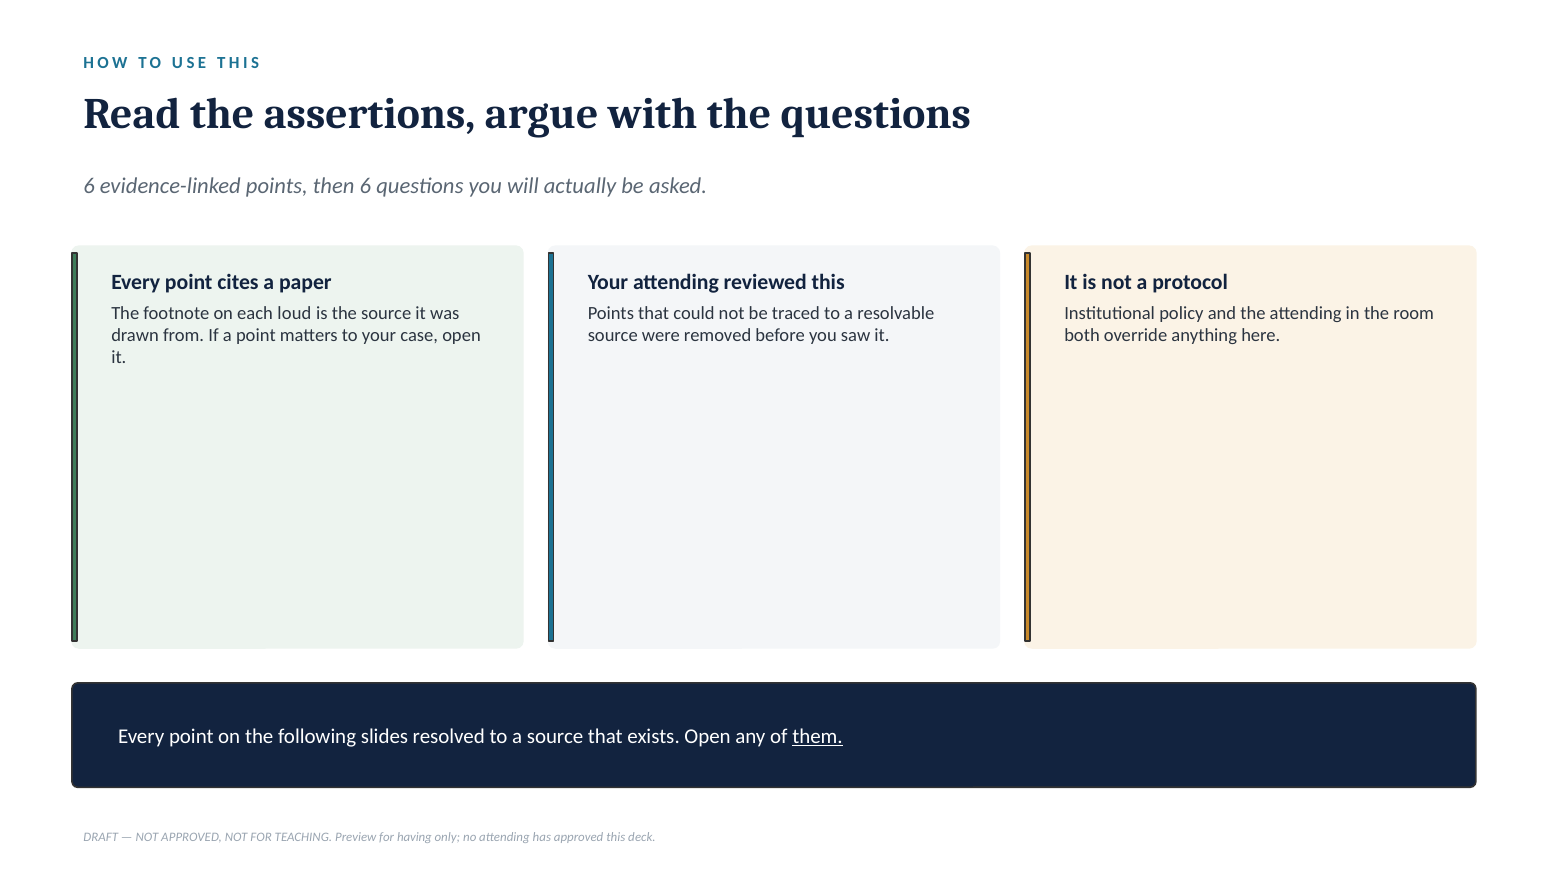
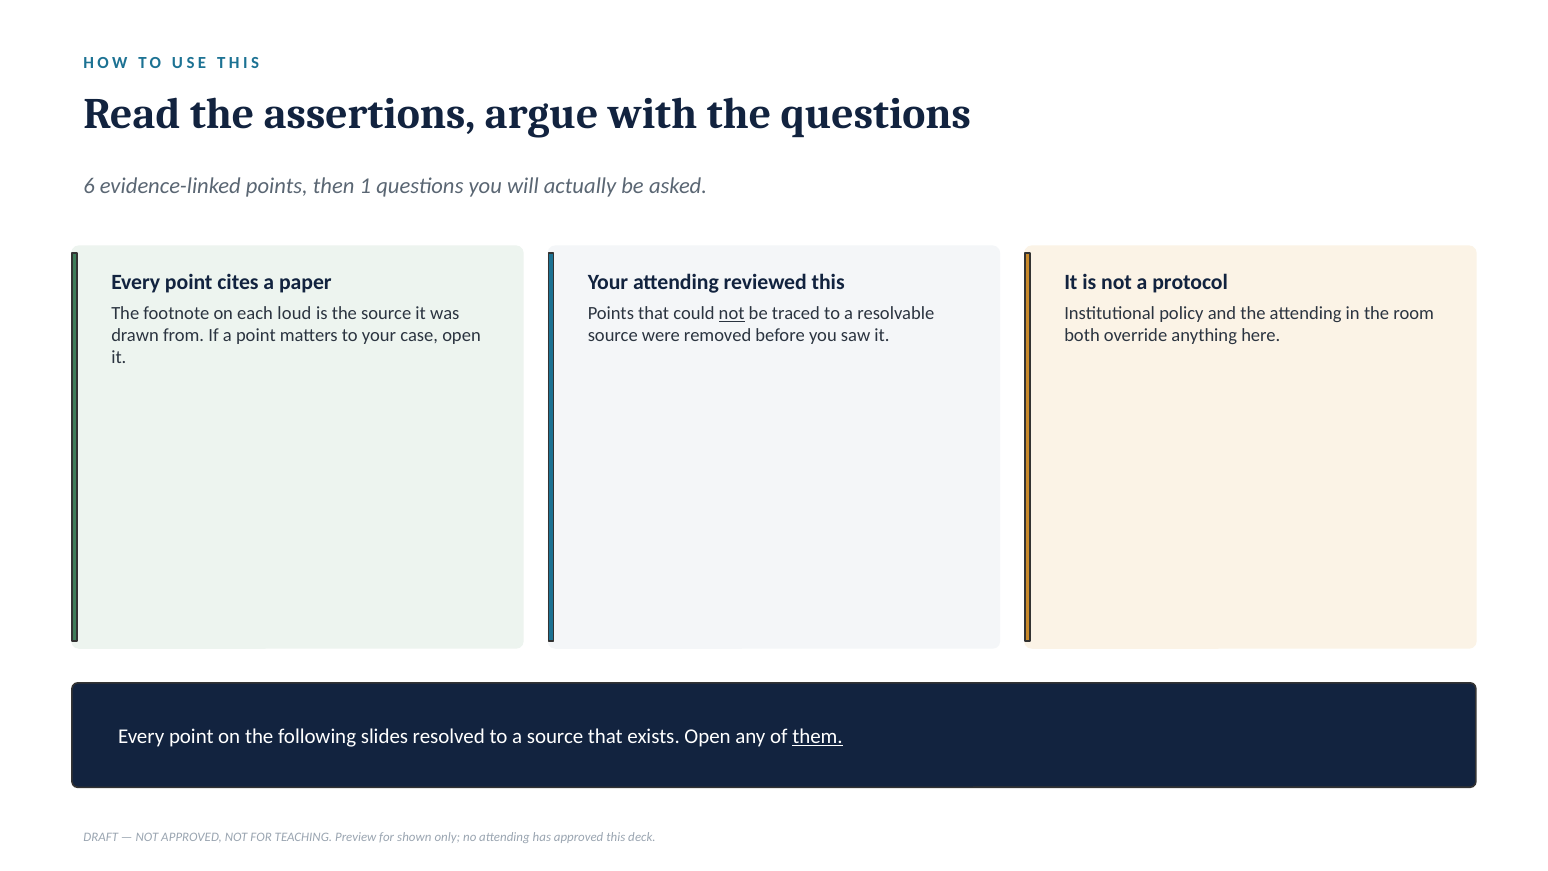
then 6: 6 -> 1 (365, 186)
not underline: none -> present (732, 313)
having: having -> shown (414, 837)
